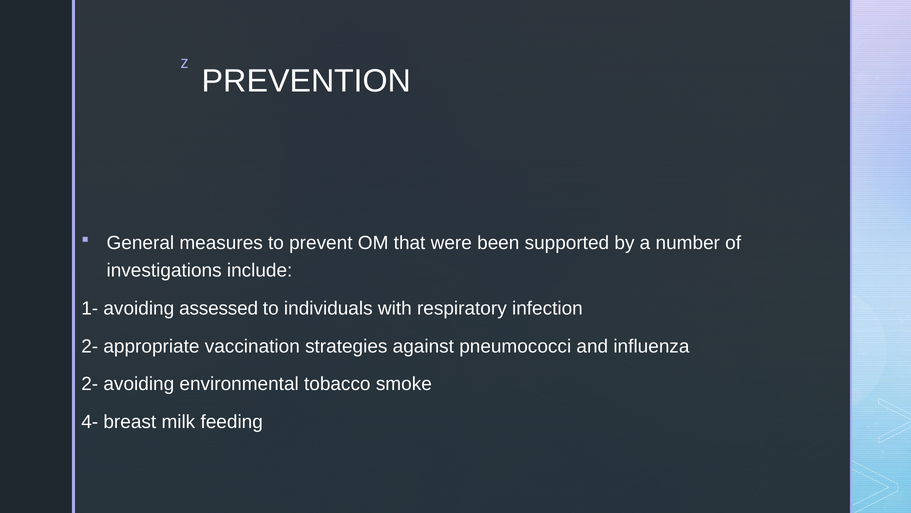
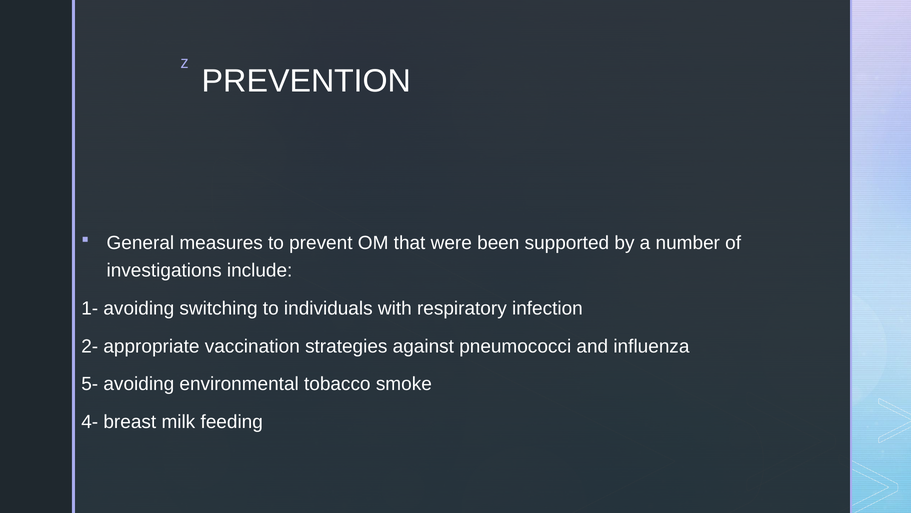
assessed: assessed -> switching (219, 308)
2-: 2- -> 5- (90, 384)
